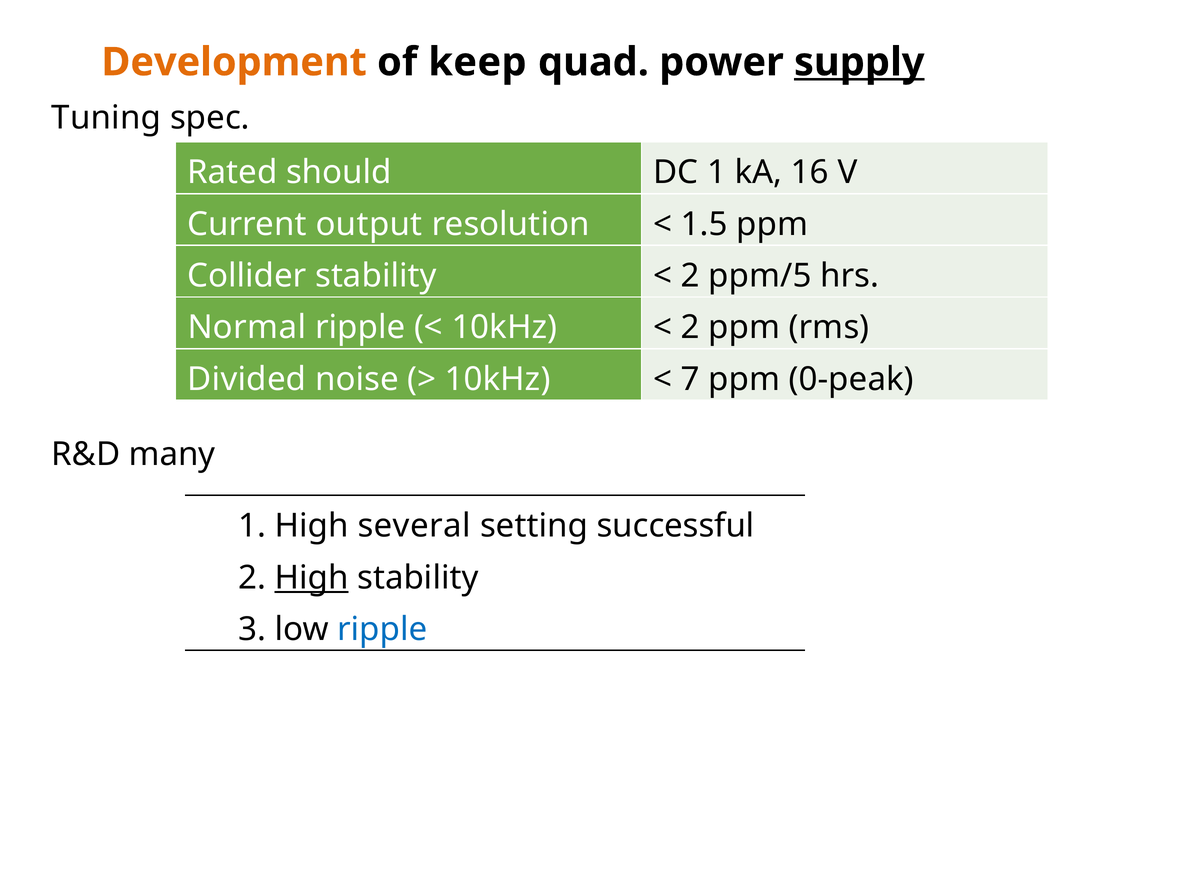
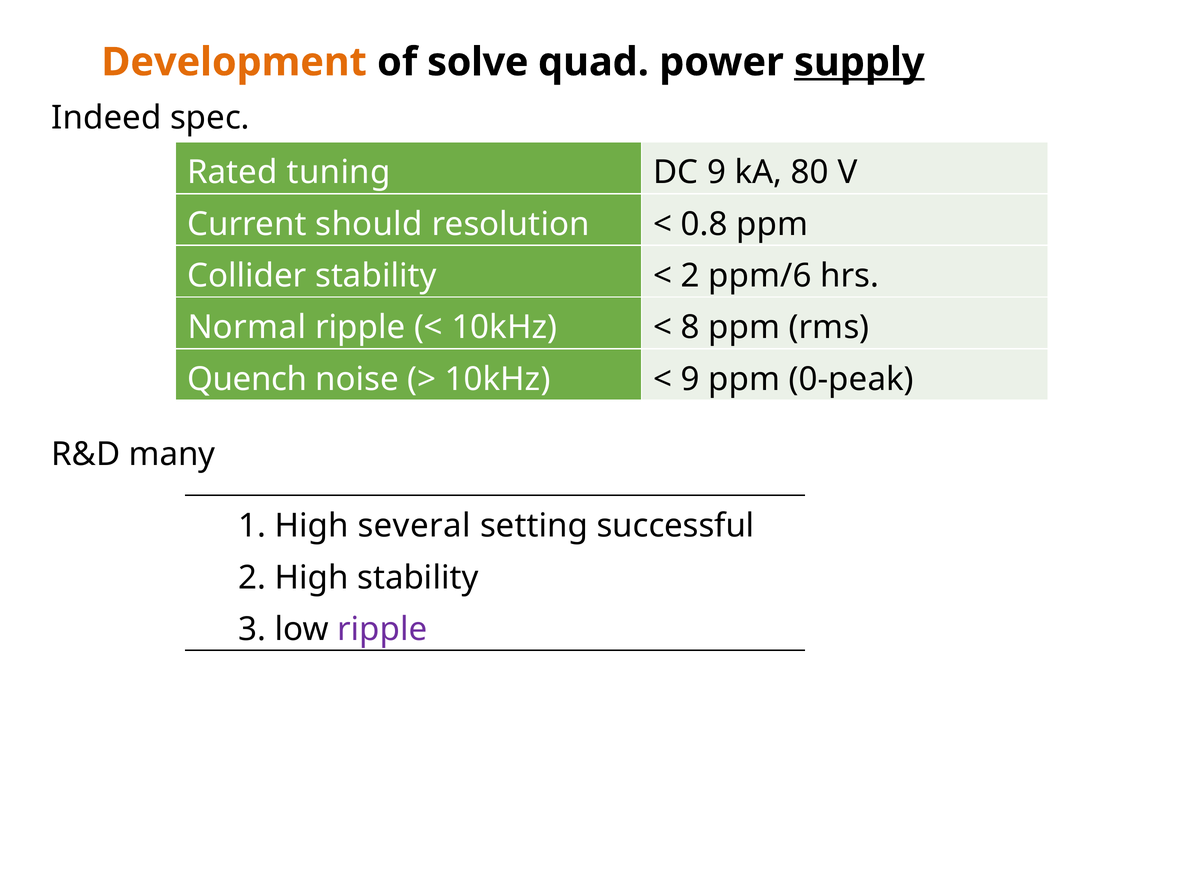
keep: keep -> solve (478, 62)
Tuning: Tuning -> Indeed (106, 118)
should: should -> tuning (339, 173)
DC 1: 1 -> 9 (717, 173)
16: 16 -> 80 (810, 173)
output: output -> should (369, 224)
1.5: 1.5 -> 0.8 (704, 224)
ppm/5: ppm/5 -> ppm/6 (760, 276)
2: 2 -> 8 (690, 328)
Divided: Divided -> Quench (247, 379)
7: 7 -> 9 (690, 379)
High underline: present -> none (312, 578)
ripple colour: blue -> purple (382, 629)
